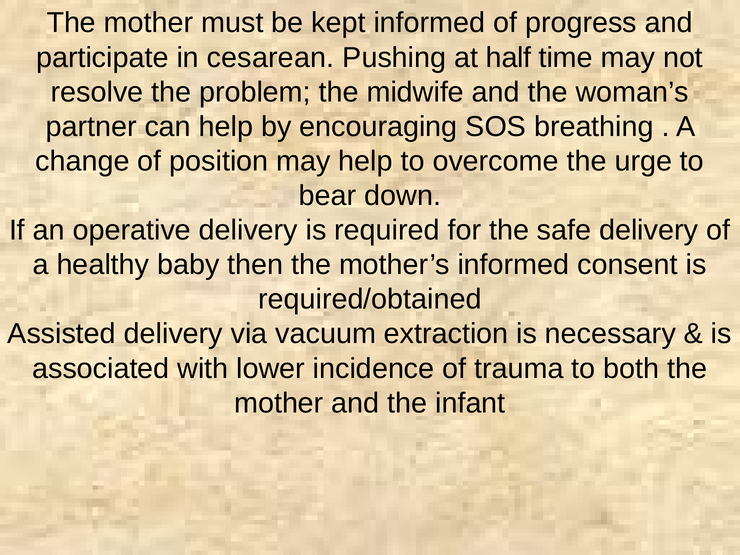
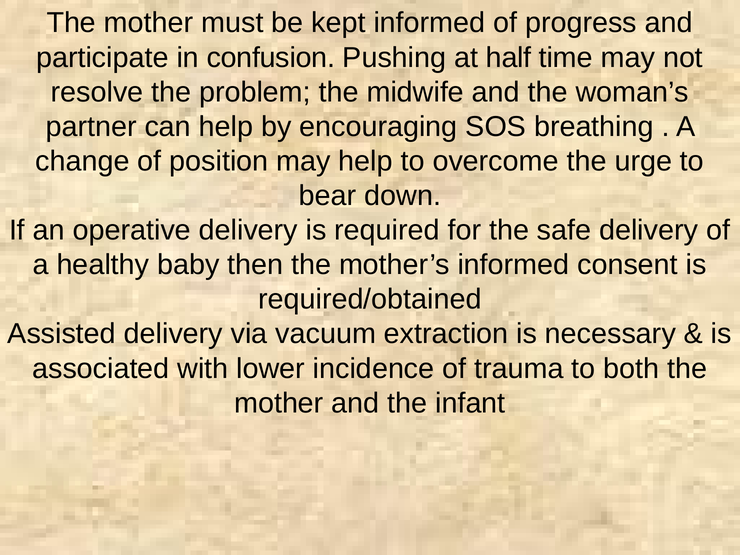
cesarean: cesarean -> confusion (271, 58)
